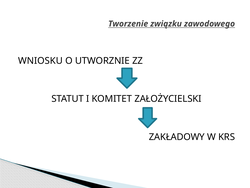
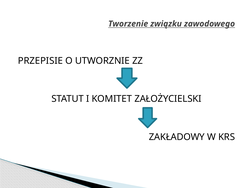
WNIOSKU: WNIOSKU -> PRZEPISIE (40, 61)
